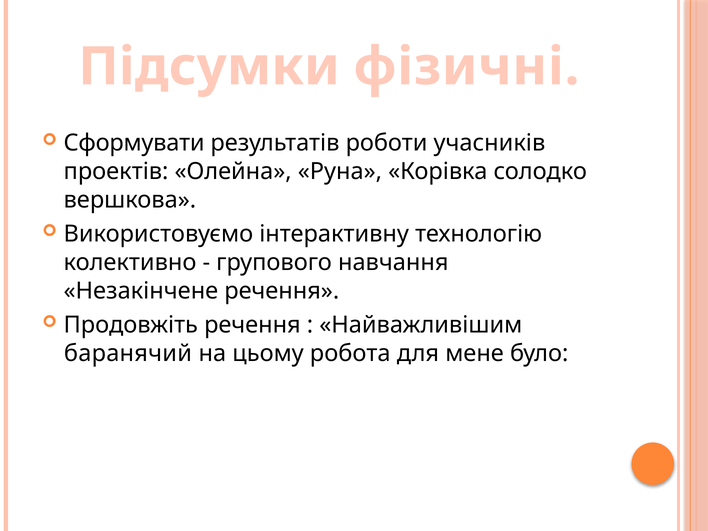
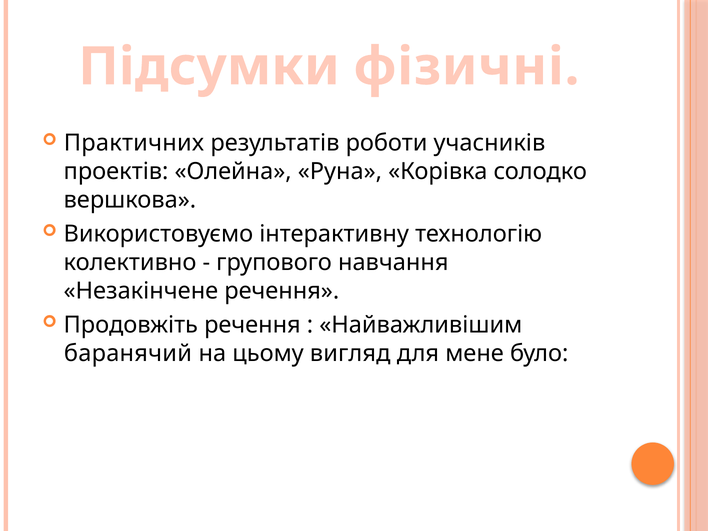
Сформувати: Сформувати -> Практичних (134, 143)
робота: робота -> вигляд (350, 353)
